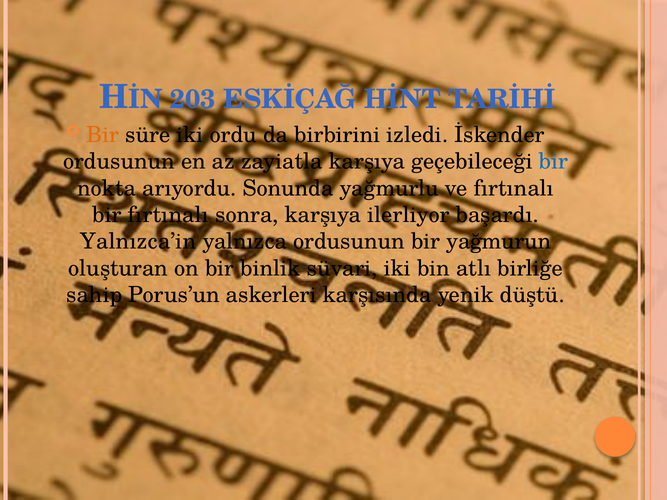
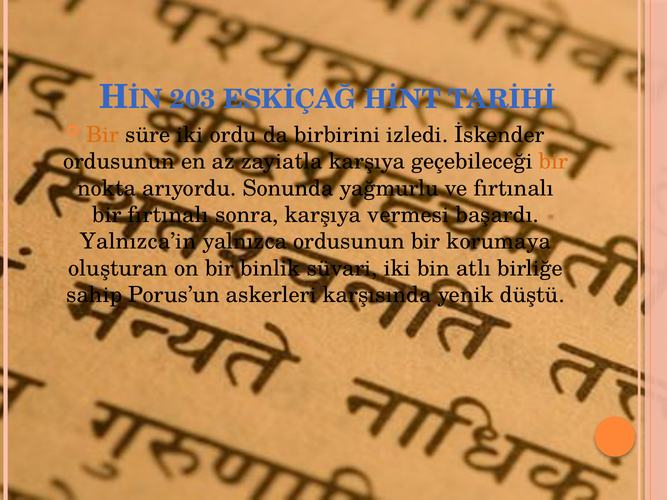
bir colour: blue -> orange (554, 162)
ilerliyor: ilerliyor -> vermesi (408, 215)
yağmurun: yağmurun -> korumaya (499, 242)
